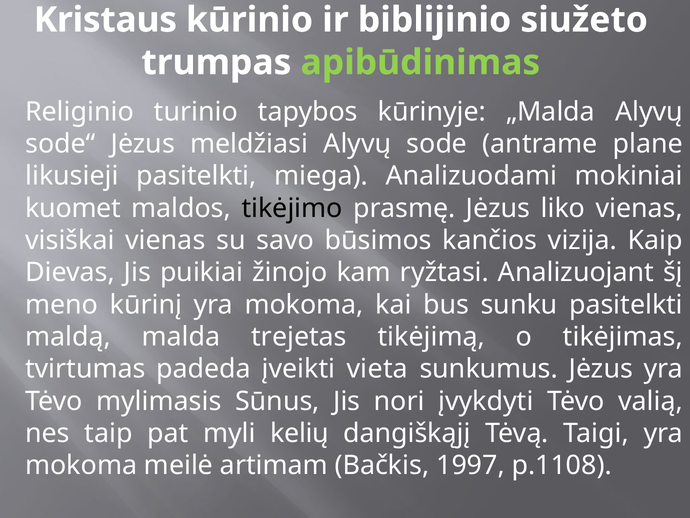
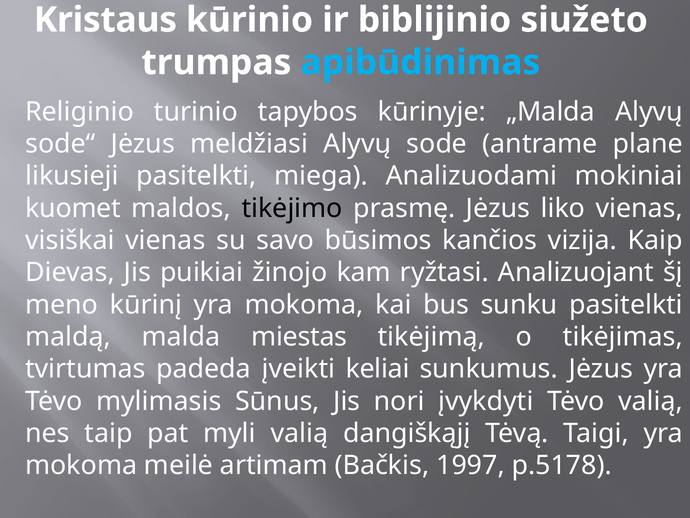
apibūdinimas colour: light green -> light blue (420, 62)
trejetas: trejetas -> miestas (299, 337)
vieta: vieta -> keliai (378, 369)
myli kelių: kelių -> valią (299, 433)
p.1108: p.1108 -> p.5178 (562, 465)
